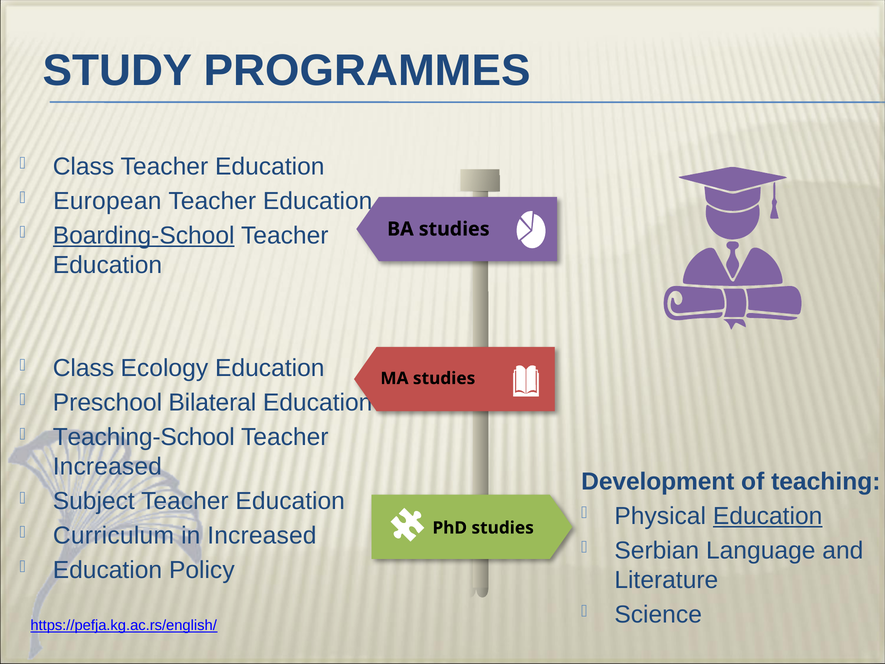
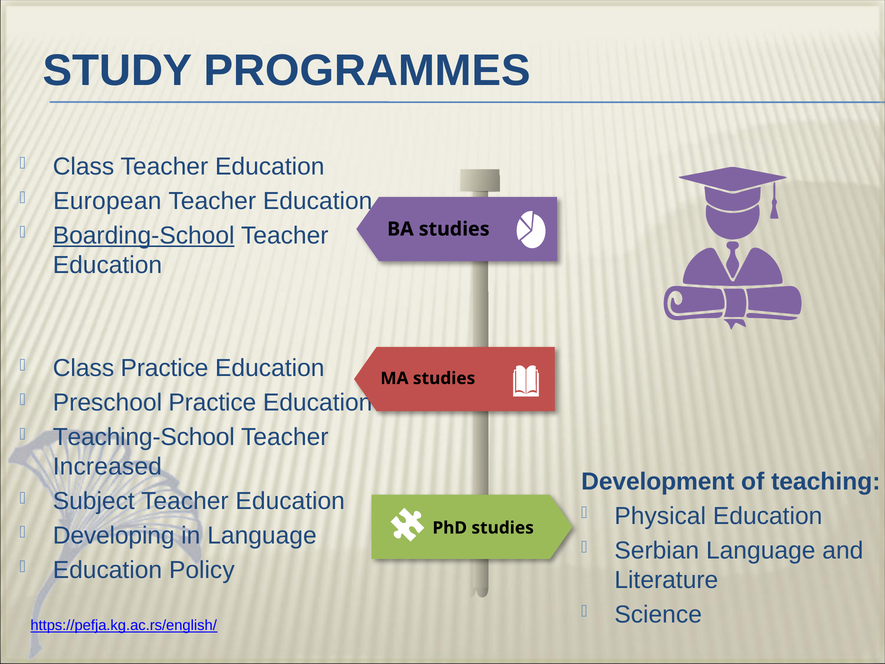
Class Ecology: Ecology -> Practice (164, 368)
Preschool Bilateral: Bilateral -> Practice (212, 403)
Education underline: present -> none (768, 516)
Curriculum: Curriculum -> Developing (114, 535)
in Increased: Increased -> Language (262, 535)
